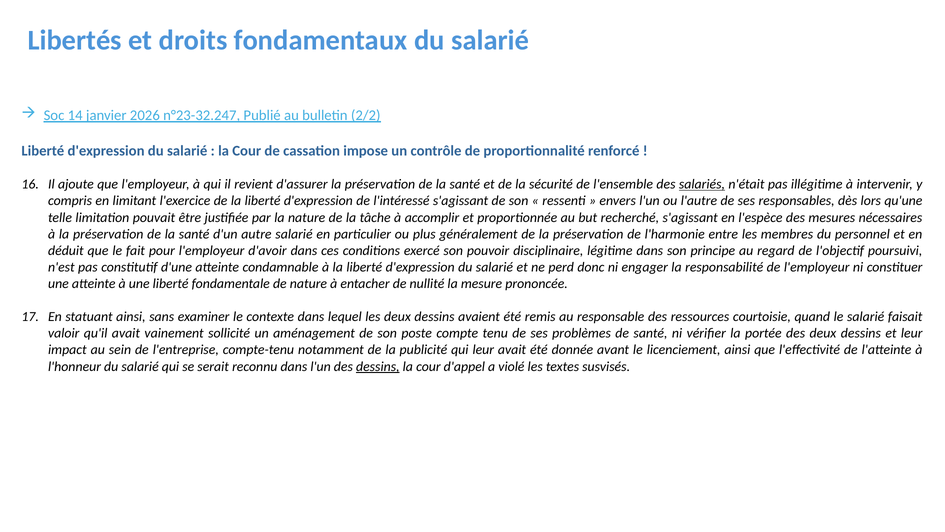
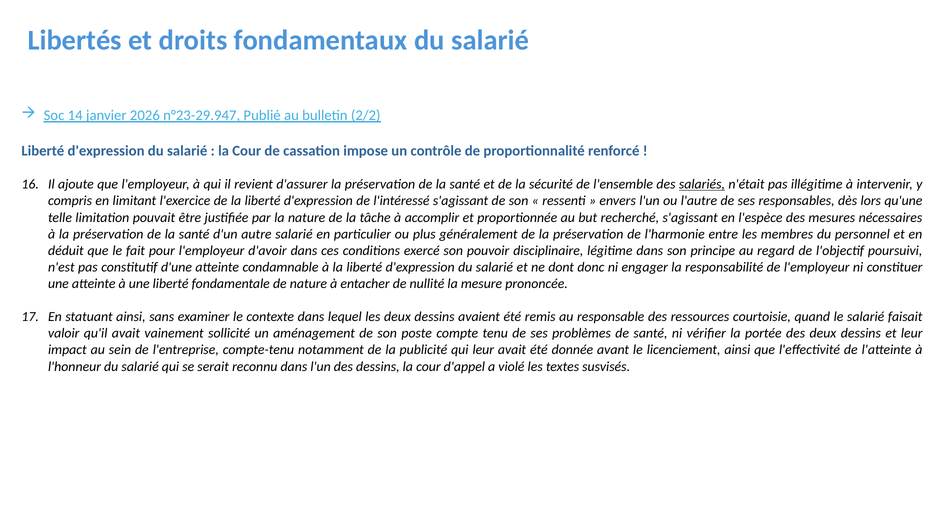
n°23-32.247: n°23-32.247 -> n°23-29.947 (202, 115)
perd: perd -> dont (561, 267)
dessins underline: present -> none (378, 366)
